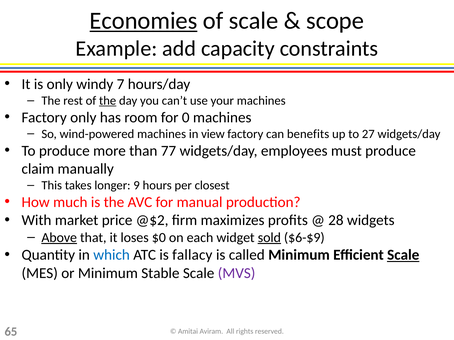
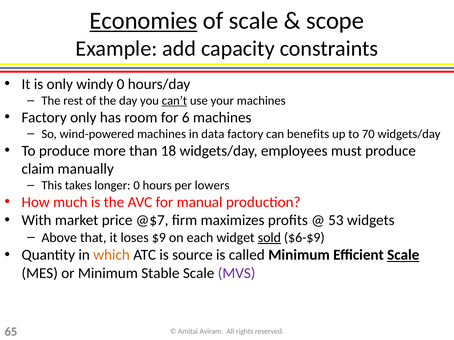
windy 7: 7 -> 0 (121, 84)
the underline: present -> none (108, 101)
can’t underline: none -> present (174, 101)
0: 0 -> 6 (186, 118)
view: view -> data (213, 134)
27: 27 -> 70 (368, 134)
77: 77 -> 18 (168, 151)
longer 9: 9 -> 0 (137, 186)
closest: closest -> lowers (212, 186)
@$2: @$2 -> @$7 (152, 221)
28: 28 -> 53 (336, 221)
Above underline: present -> none (59, 238)
$0: $0 -> $9 (159, 238)
which colour: blue -> orange (112, 255)
fallacy: fallacy -> source (192, 255)
